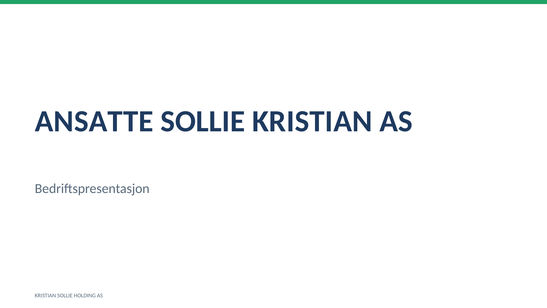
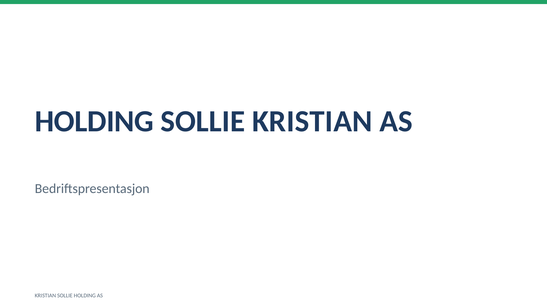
ANSATTE: ANSATTE -> HOLDING (94, 121)
